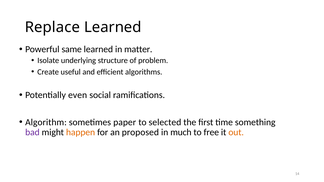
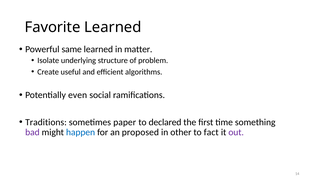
Replace: Replace -> Favorite (53, 27)
Algorithm: Algorithm -> Traditions (46, 122)
selected: selected -> declared (165, 122)
happen colour: orange -> blue (81, 133)
much: much -> other (181, 133)
free: free -> fact (211, 133)
out colour: orange -> purple (236, 133)
